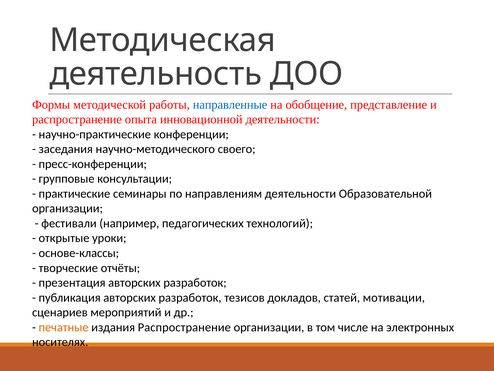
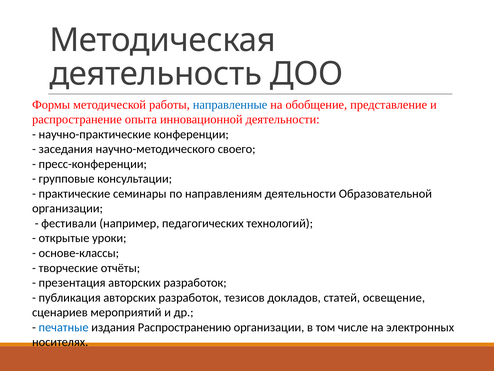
мотивации: мотивации -> освещение (394, 297)
печатные colour: orange -> blue (64, 327)
издания Распространение: Распространение -> Распространению (184, 327)
